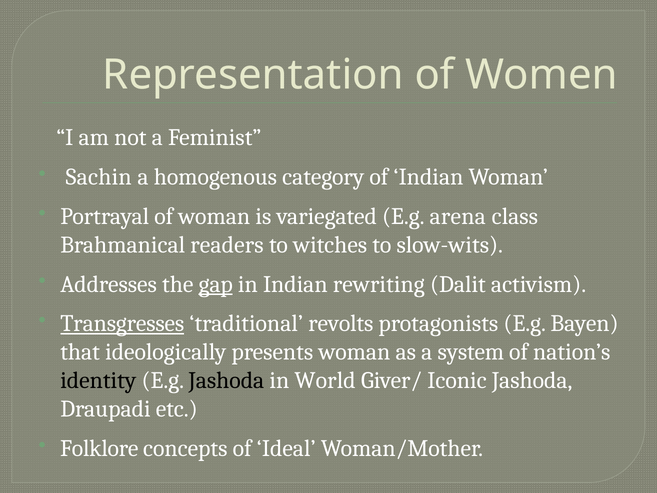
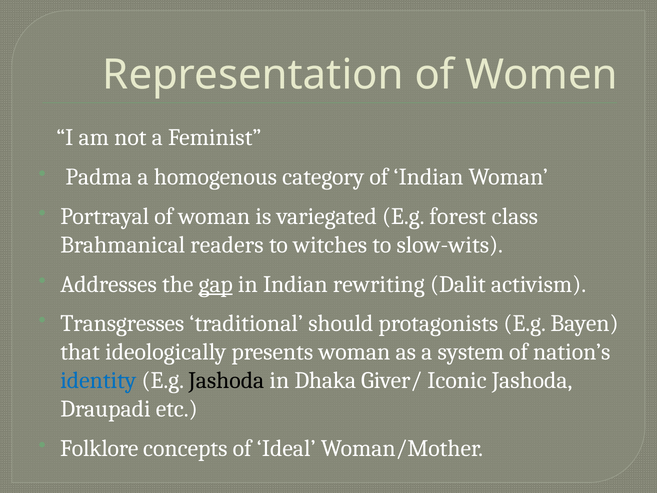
Sachin: Sachin -> Padma (99, 177)
arena: arena -> forest (458, 216)
Transgresses underline: present -> none (122, 323)
revolts: revolts -> should (341, 323)
identity colour: black -> blue (98, 380)
World: World -> Dhaka (325, 380)
